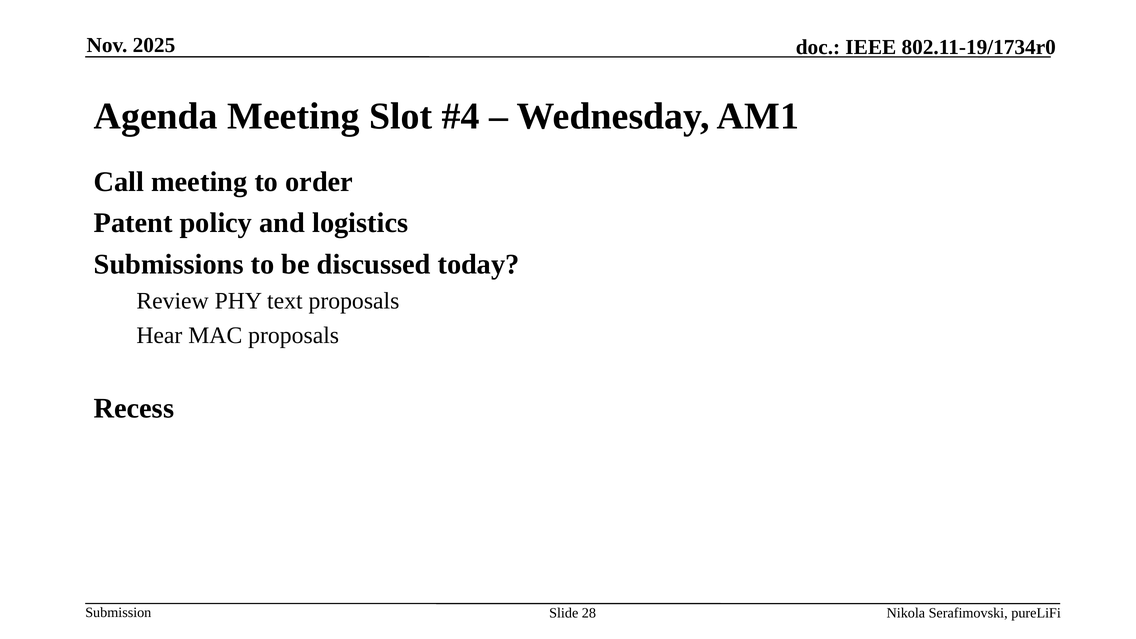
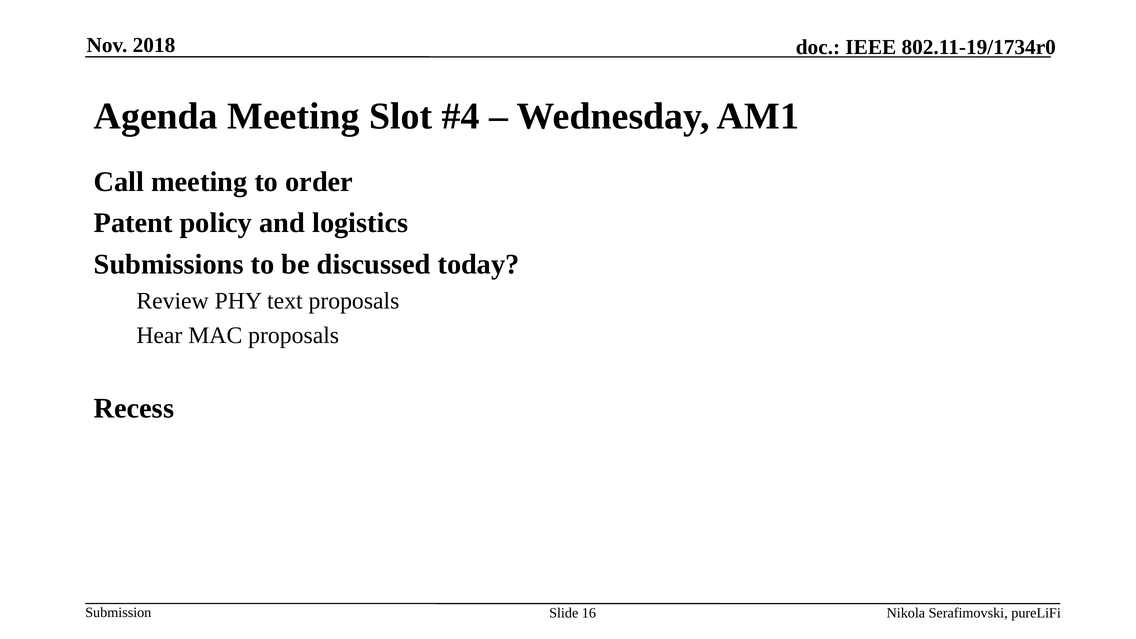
2025: 2025 -> 2018 (154, 45)
28: 28 -> 16 (589, 613)
